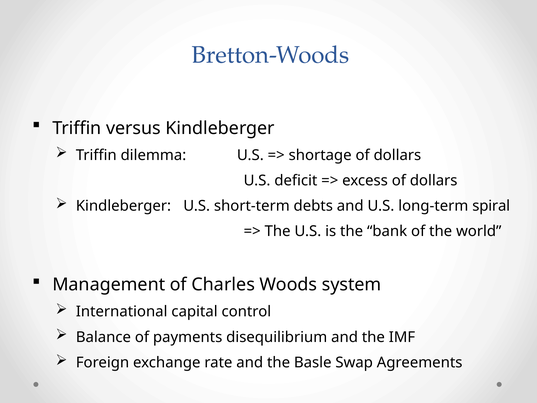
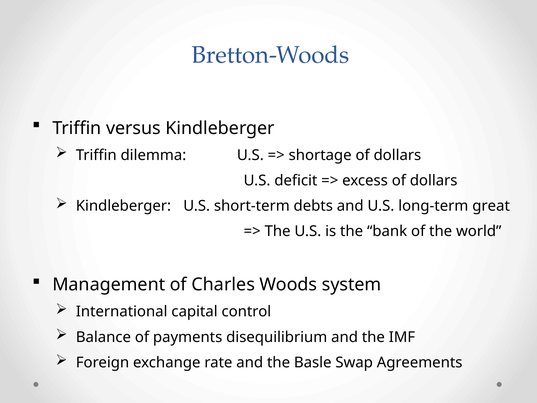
spiral: spiral -> great (491, 206)
